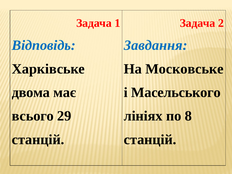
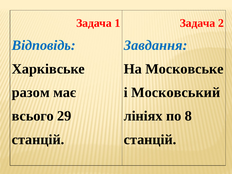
двома: двома -> разом (31, 92)
Масельського: Масельського -> Московський (176, 92)
